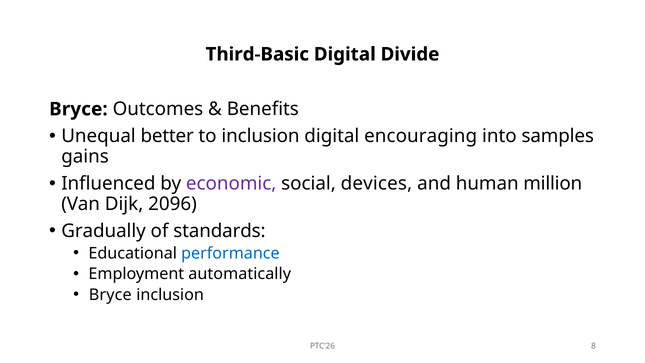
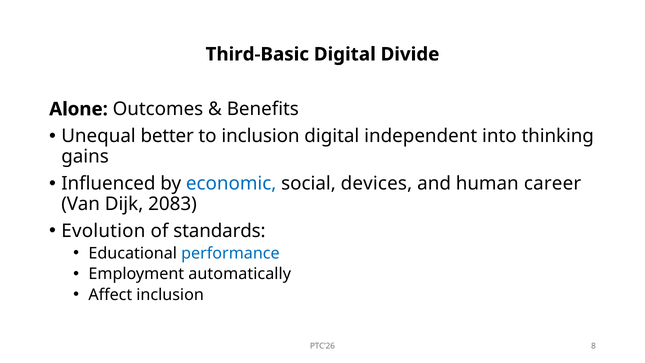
Bryce: Bryce -> Alone (79, 109)
encouraging: encouraging -> independent (421, 136)
samples: samples -> thinking (558, 136)
economic colour: purple -> blue (231, 183)
million: million -> career (553, 183)
2096: 2096 -> 2083 (172, 204)
Gradually: Gradually -> Evolution (103, 231)
Bryce: Bryce -> Affect (110, 295)
